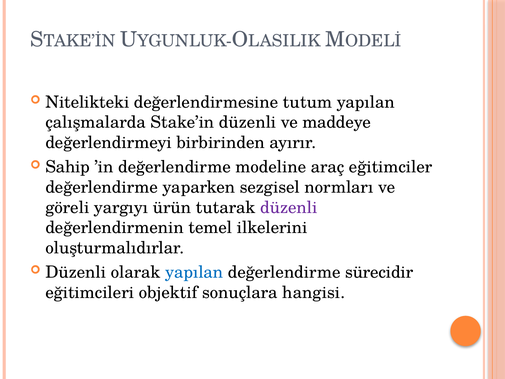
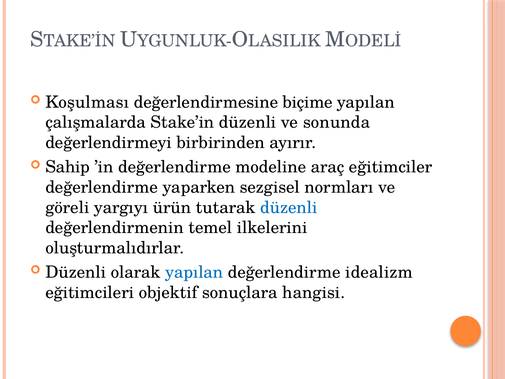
Nitelikteki: Nitelikteki -> Koşulması (87, 102)
tutum: tutum -> biçime (308, 102)
maddeye: maddeye -> sonunda (337, 122)
düzenli colour: purple -> blue (289, 207)
sürecidir: sürecidir -> idealizm (379, 272)
